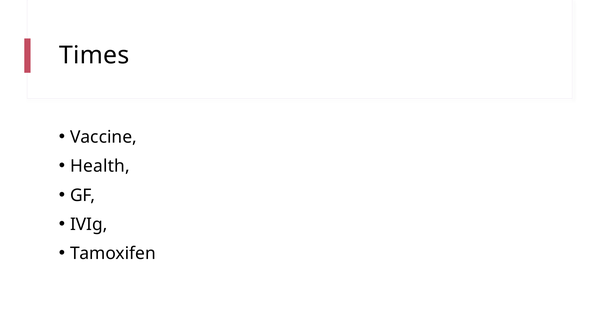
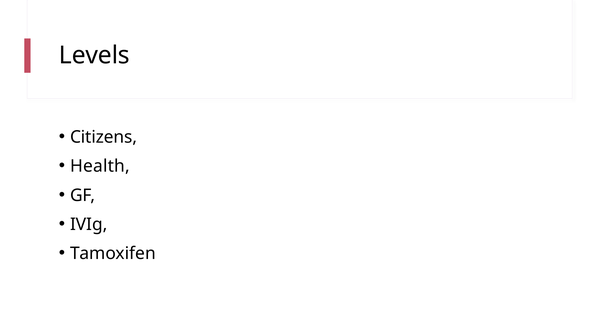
Times: Times -> Levels (94, 55)
Vaccine: Vaccine -> Citizens (104, 137)
